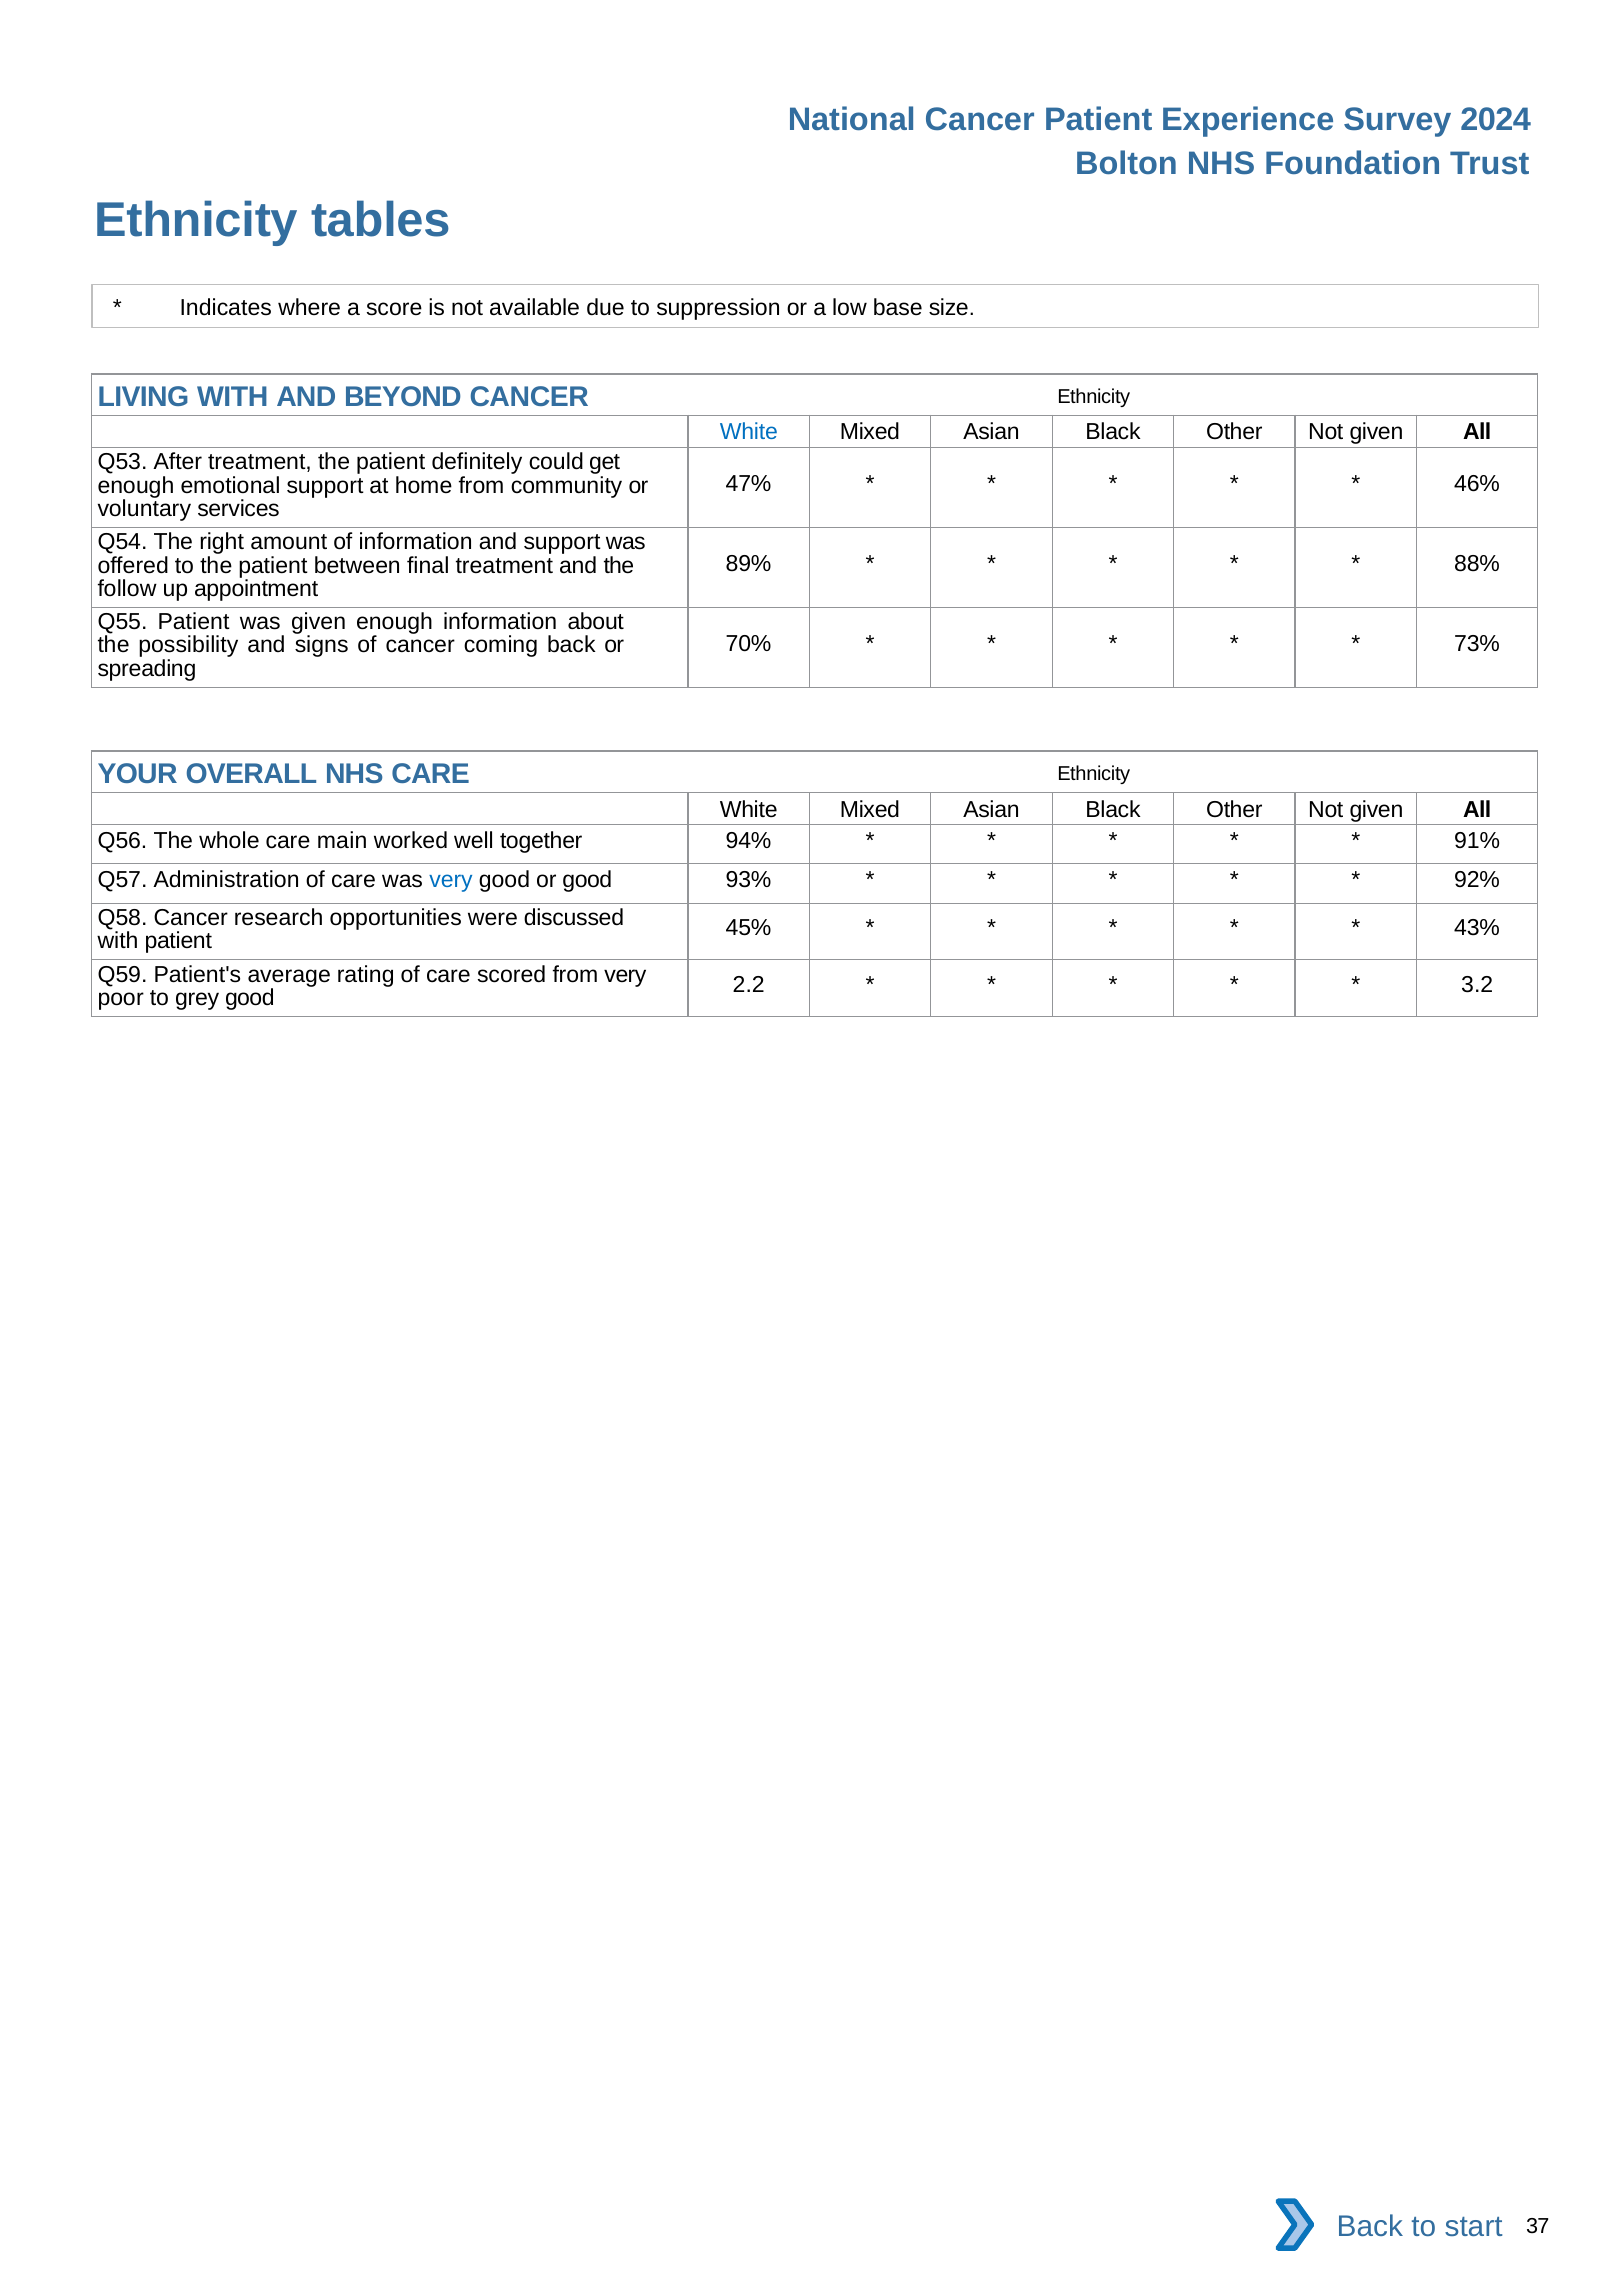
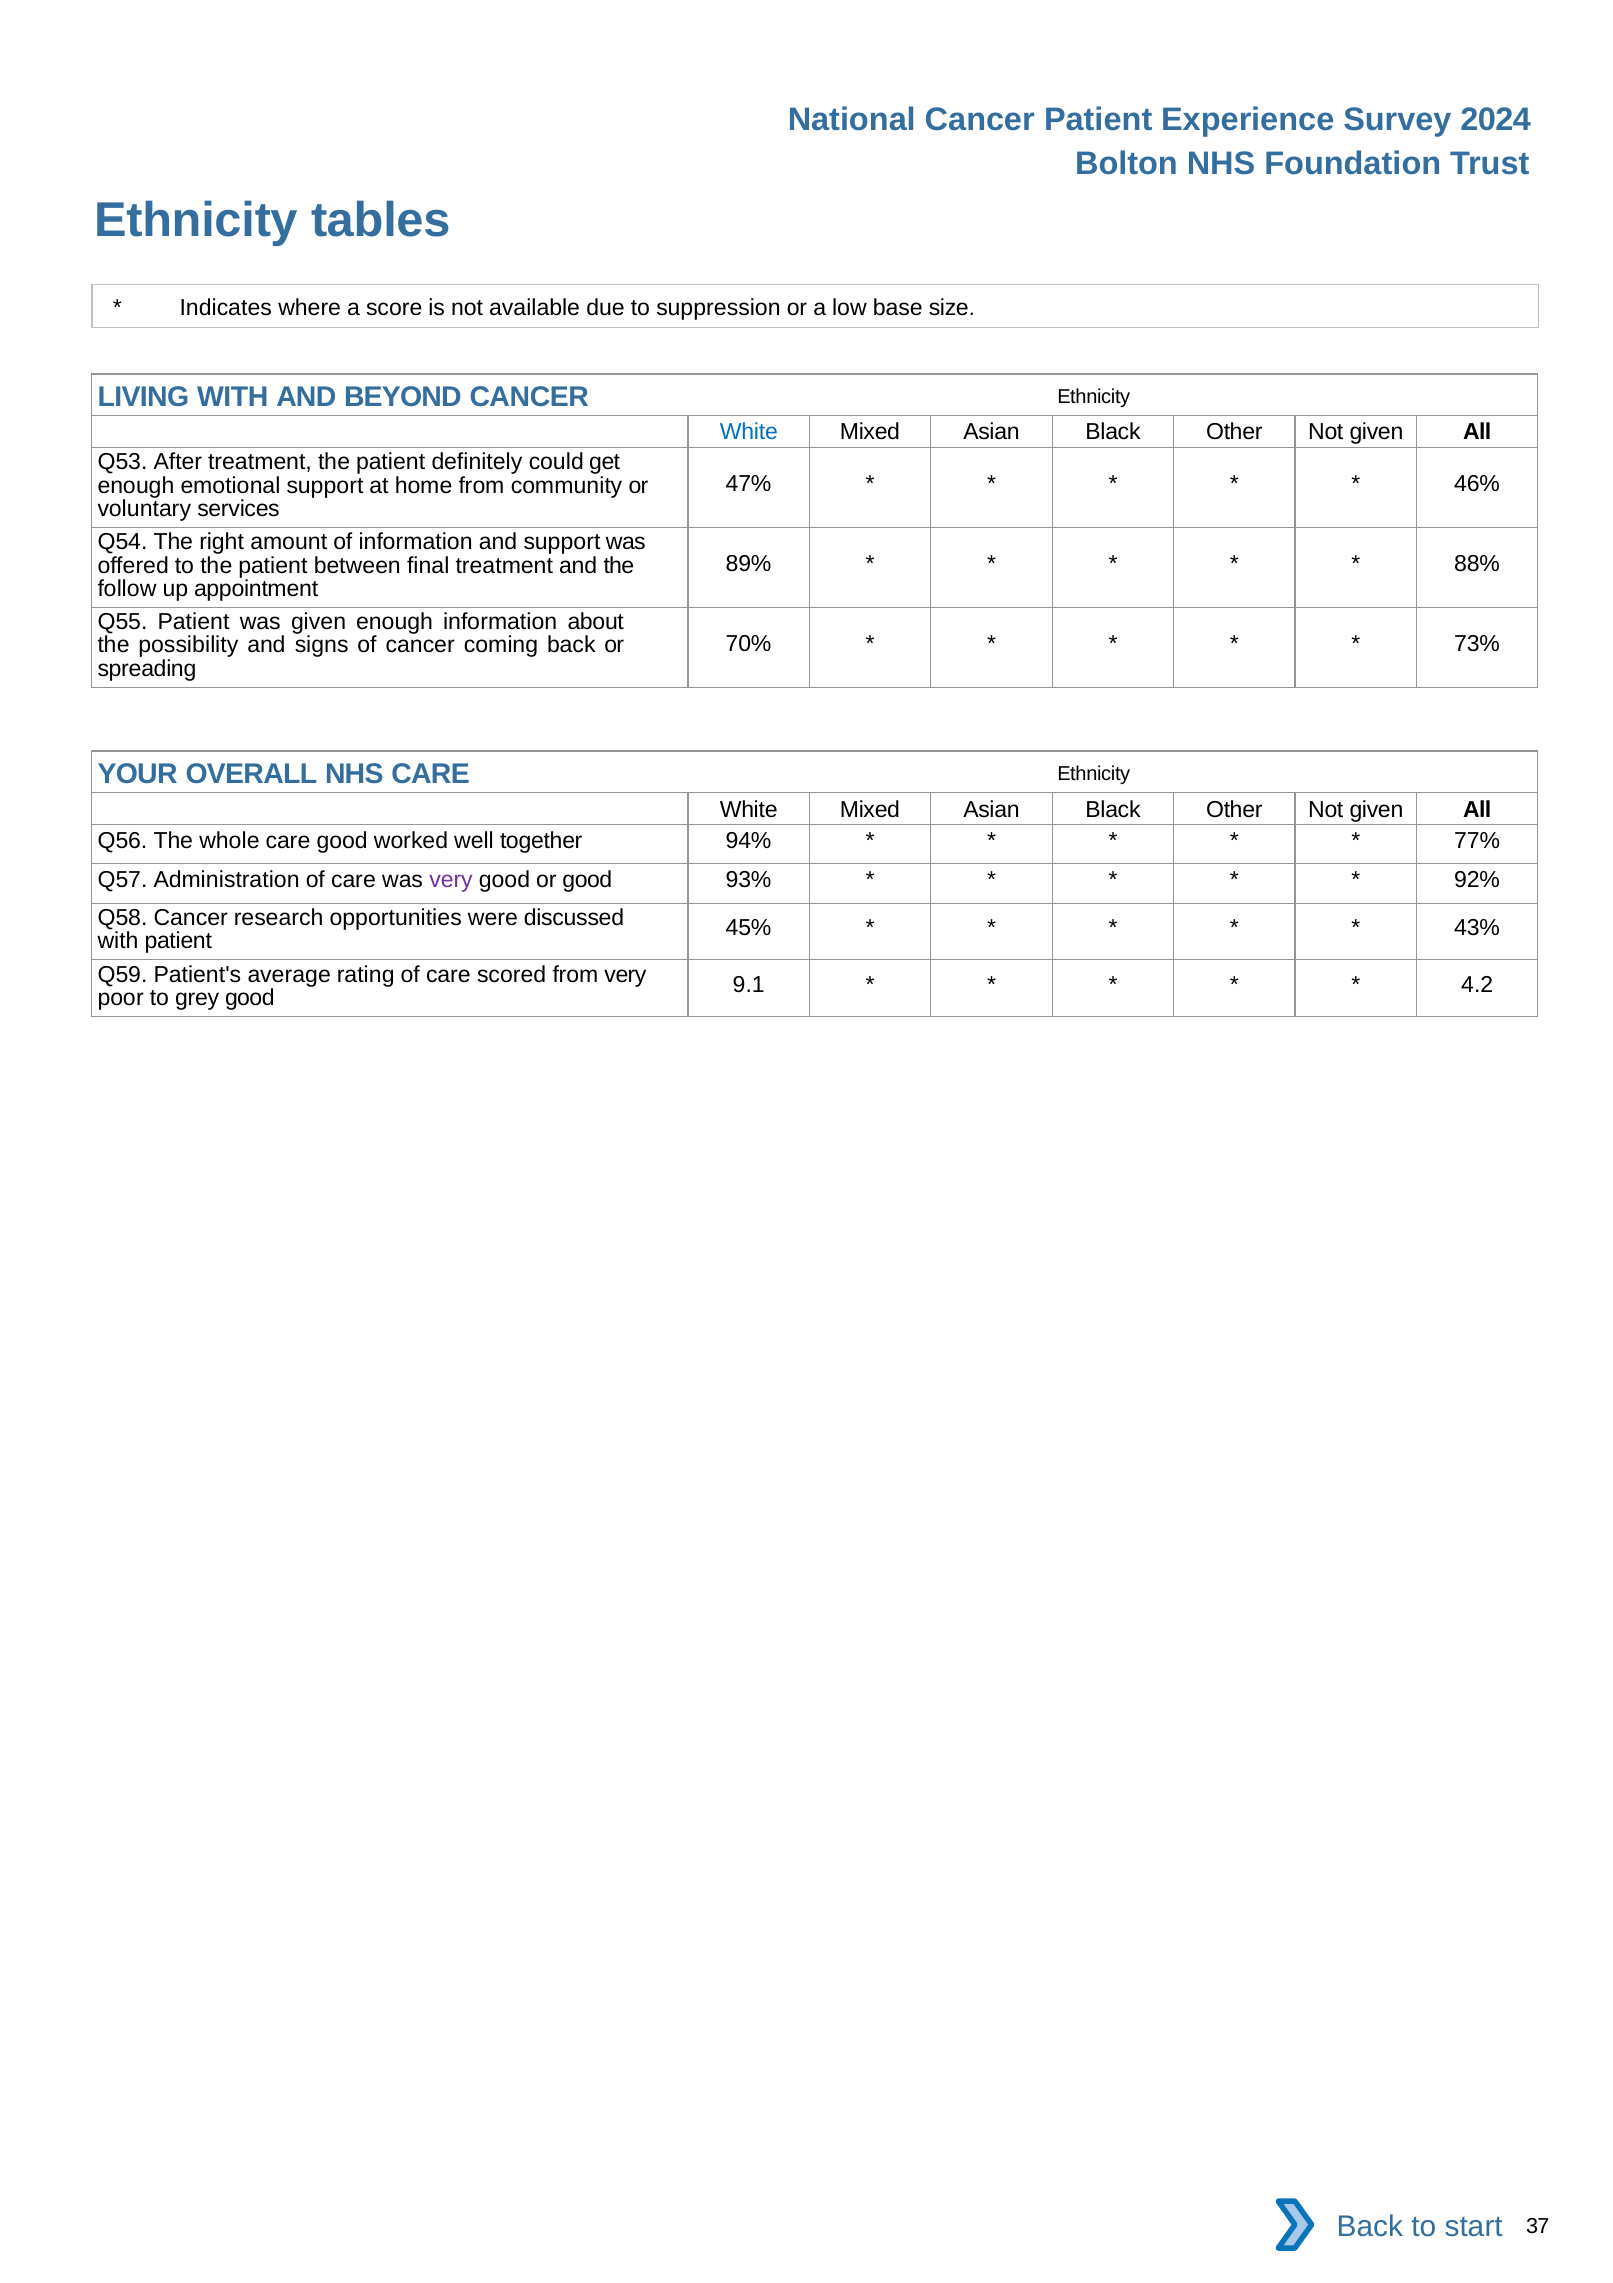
care main: main -> good (342, 841)
91%: 91% -> 77% (1477, 841)
very colour: blue -> purple (451, 880)
2.2: 2.2 -> 9.1 (749, 984)
3.2: 3.2 -> 4.2 (1477, 984)
